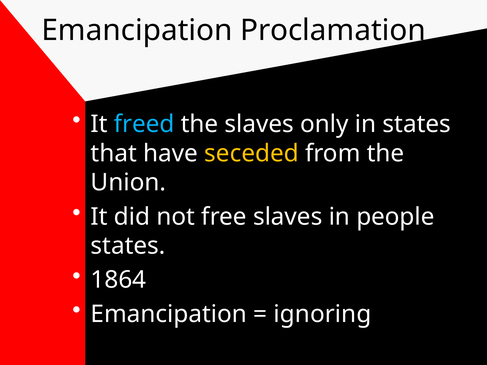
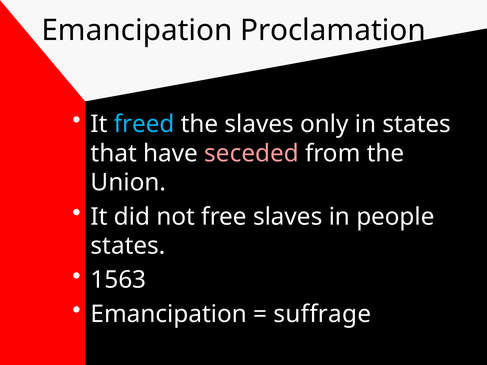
seceded colour: yellow -> pink (252, 153)
1864: 1864 -> 1563 (118, 280)
ignoring: ignoring -> suffrage (322, 314)
